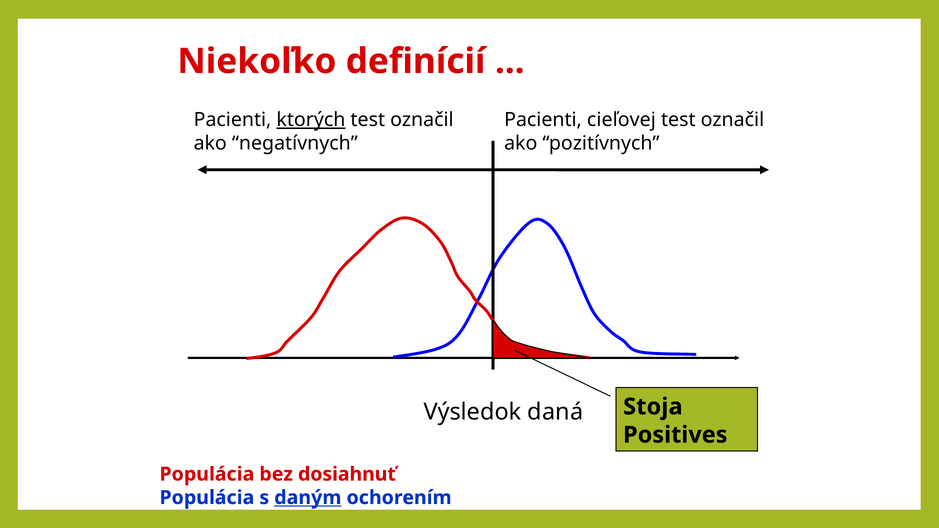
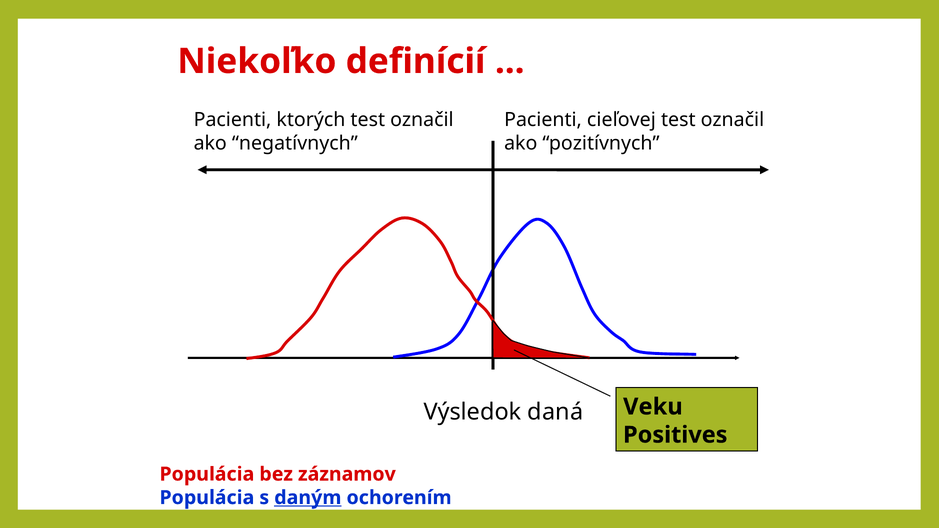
ktorých underline: present -> none (311, 120)
Stoja: Stoja -> Veku (653, 407)
dosiahnuť: dosiahnuť -> záznamov (347, 474)
